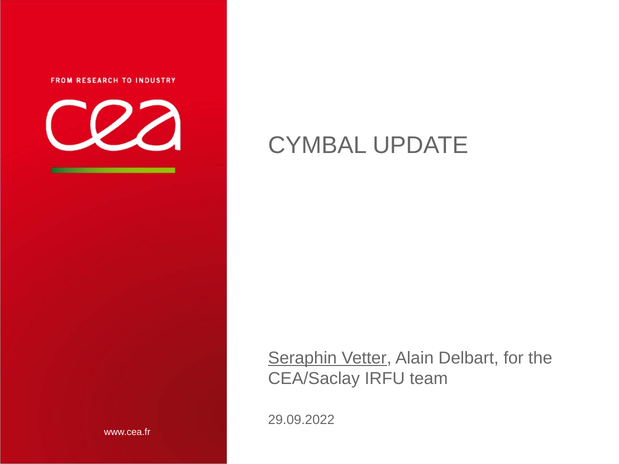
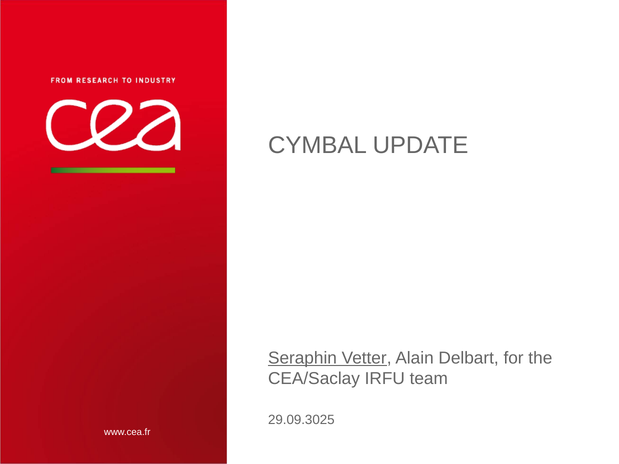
29.09.2022: 29.09.2022 -> 29.09.3025 (301, 420)
